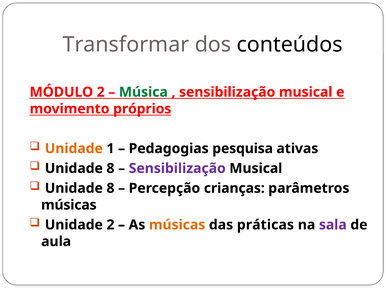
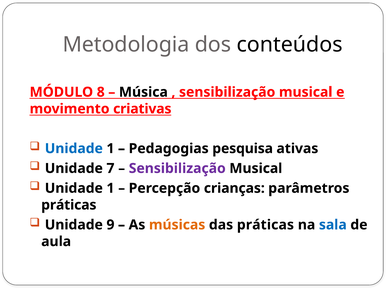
Transformar: Transformar -> Metodologia (126, 45)
MÓDULO 2: 2 -> 8 (101, 92)
Música colour: green -> black (143, 92)
próprios: próprios -> criativas (142, 109)
Unidade colour: orange -> blue (74, 149)
8: 8 -> 7 (110, 169)
8: 8 -> 1 (110, 189)
músicas: músicas -> práticas (69, 205)
Unidade 2: 2 -> 9 (110, 225)
sala colour: purple -> blue (333, 225)
